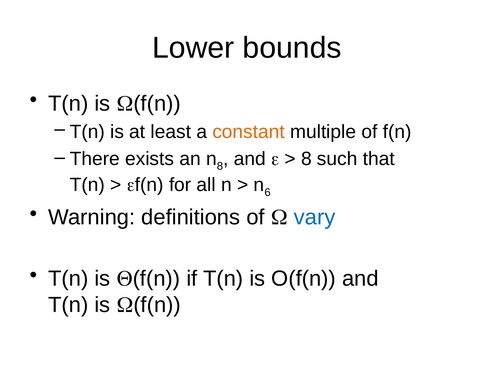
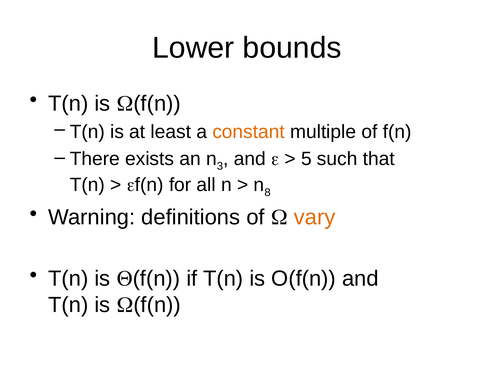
n 8: 8 -> 3 (220, 166)
8: 8 -> 5 (306, 159)
6: 6 -> 8 (268, 193)
vary colour: blue -> orange (315, 218)
